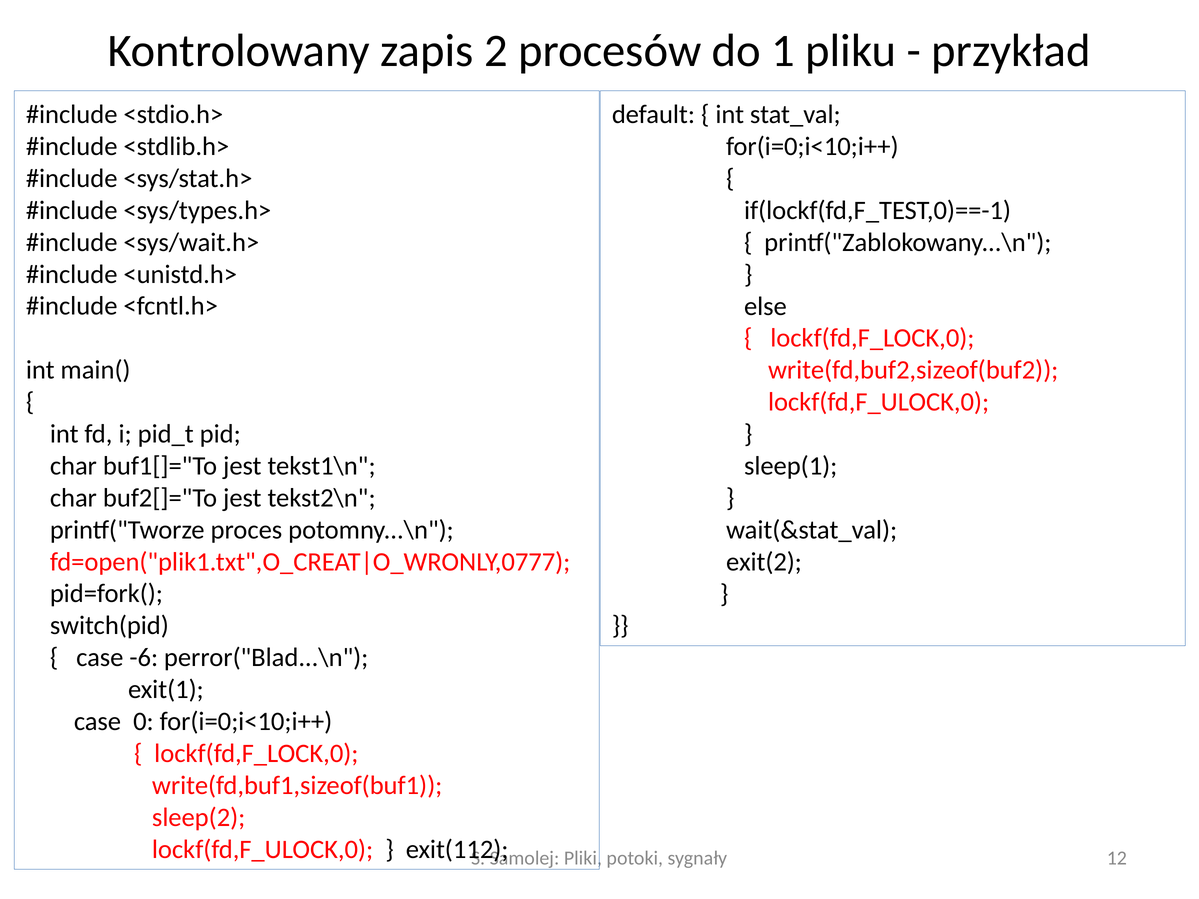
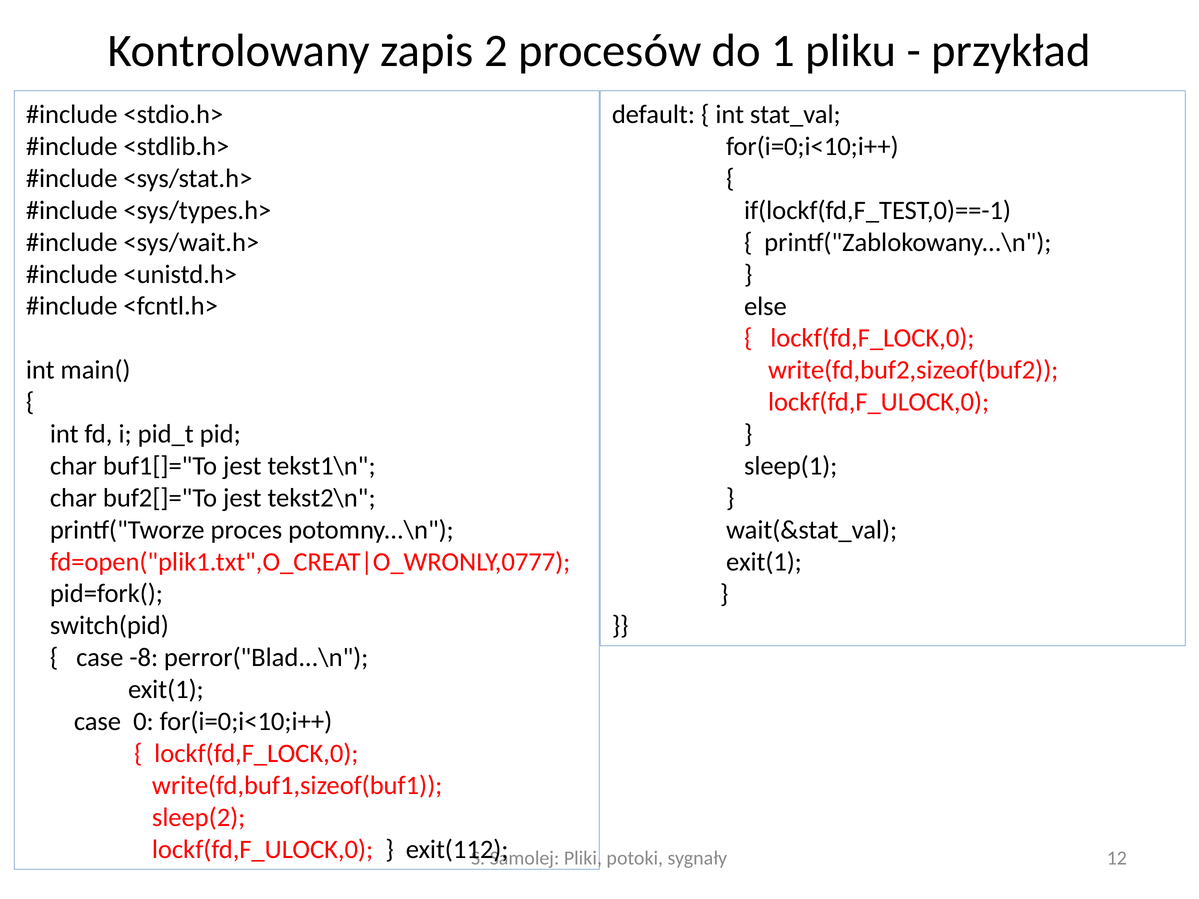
exit(2: exit(2 -> exit(1 (764, 562)
-6: -6 -> -8 (144, 658)
